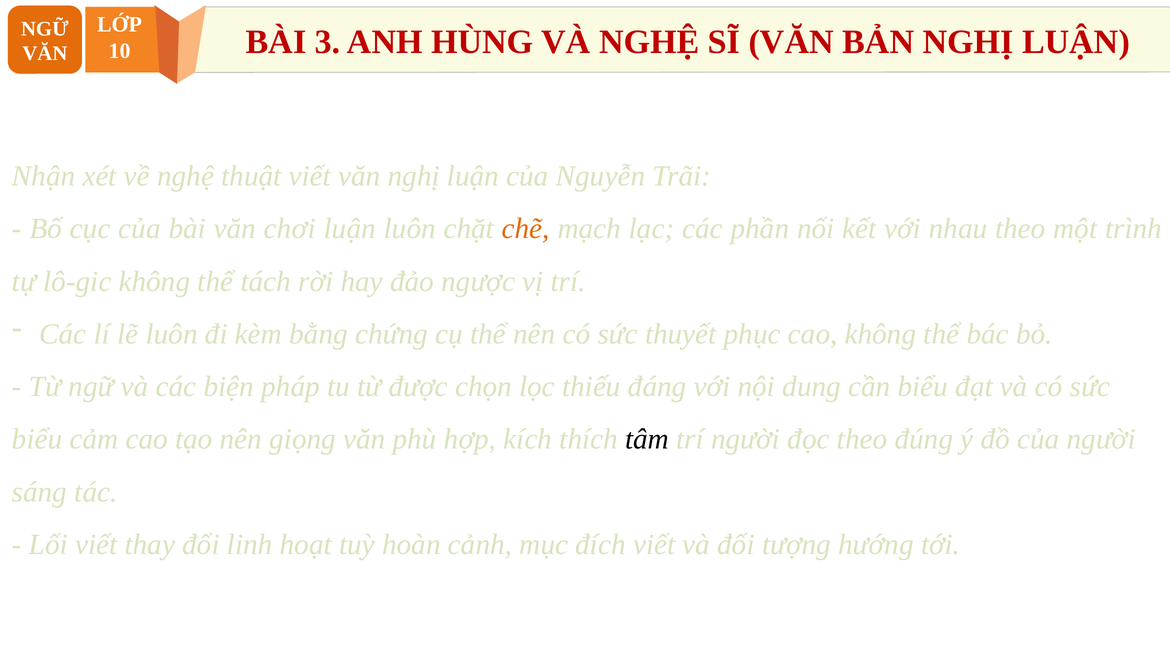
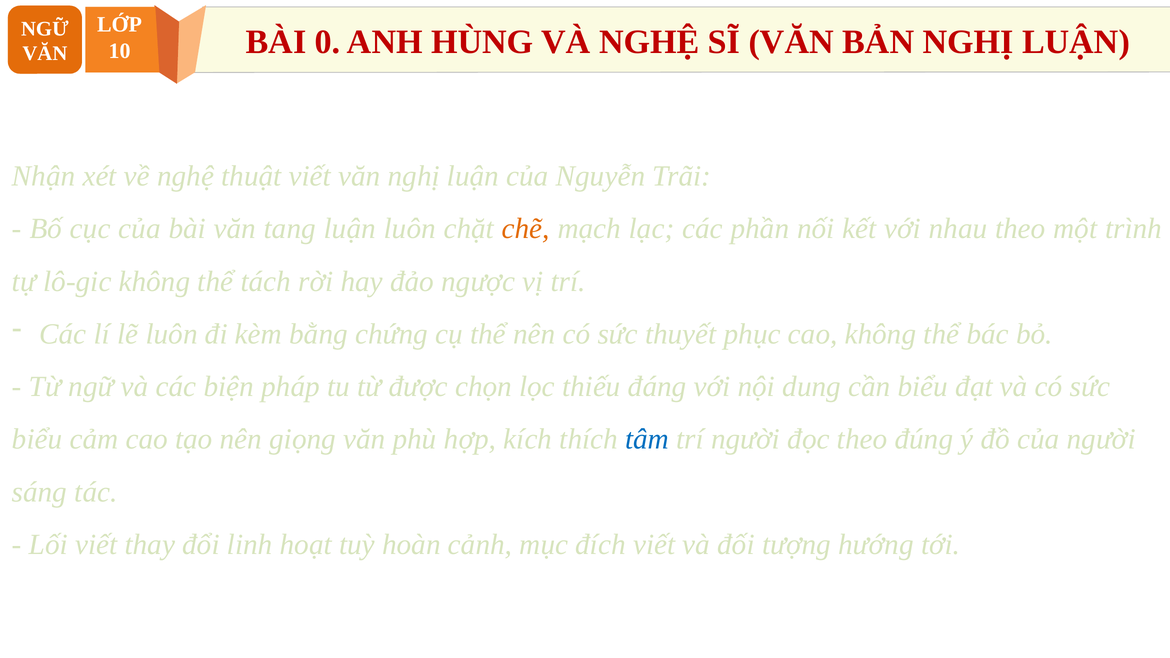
3: 3 -> 0 (328, 42)
chơi: chơi -> tang (290, 229)
tâm colour: black -> blue (647, 439)
